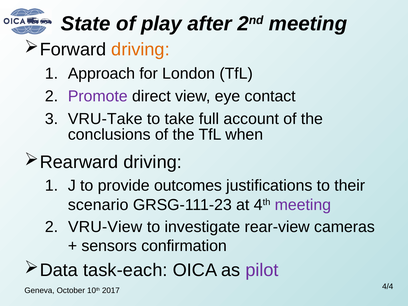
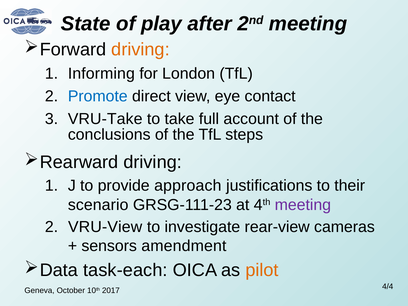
Approach: Approach -> Informing (101, 73)
Promote colour: purple -> blue (98, 96)
when: when -> steps (244, 135)
outcomes: outcomes -> approach (188, 186)
confirmation: confirmation -> amendment (184, 246)
pilot colour: purple -> orange (262, 270)
